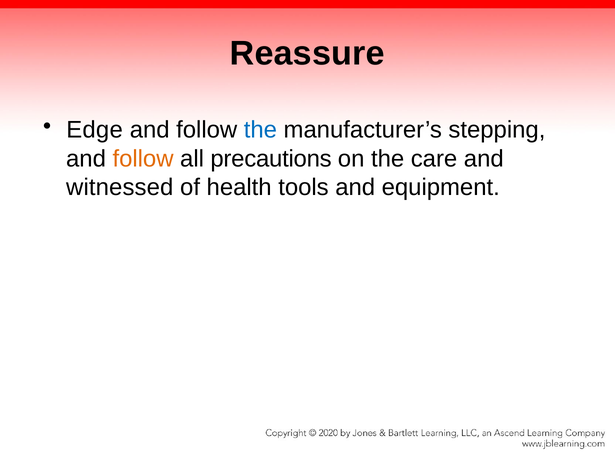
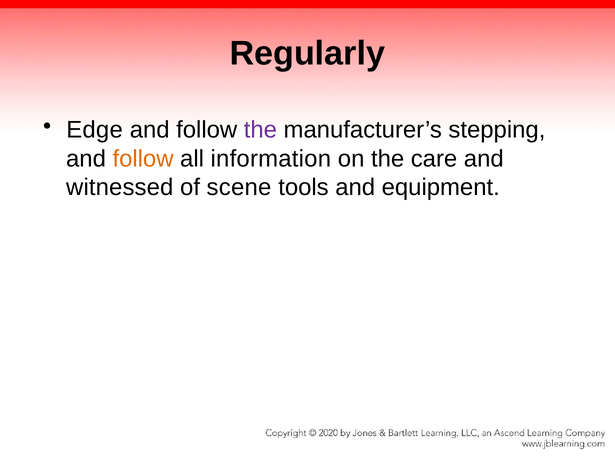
Reassure: Reassure -> Regularly (307, 54)
the colour: blue -> purple (260, 130)
precautions: precautions -> information (271, 159)
health: health -> scene (239, 187)
